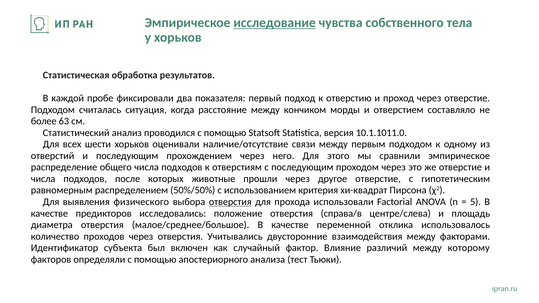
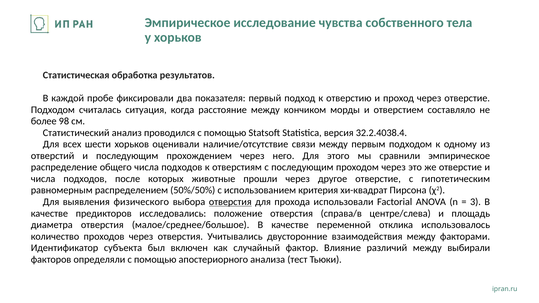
исследование underline: present -> none (275, 23)
63: 63 -> 98 (64, 121)
10.1.1011.0: 10.1.1011.0 -> 32.2.4038.4 (381, 133)
5: 5 -> 3 (475, 202)
которому: которому -> выбирали (469, 248)
